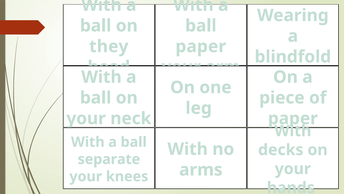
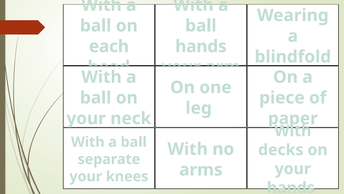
they: they -> each (109, 46)
paper: paper -> hands (201, 46)
